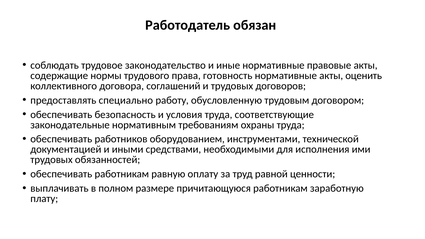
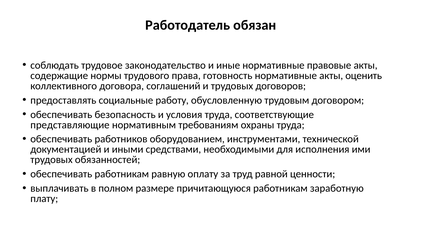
специально: специально -> социальные (126, 100)
законодательные: законодательные -> представляющие (70, 125)
